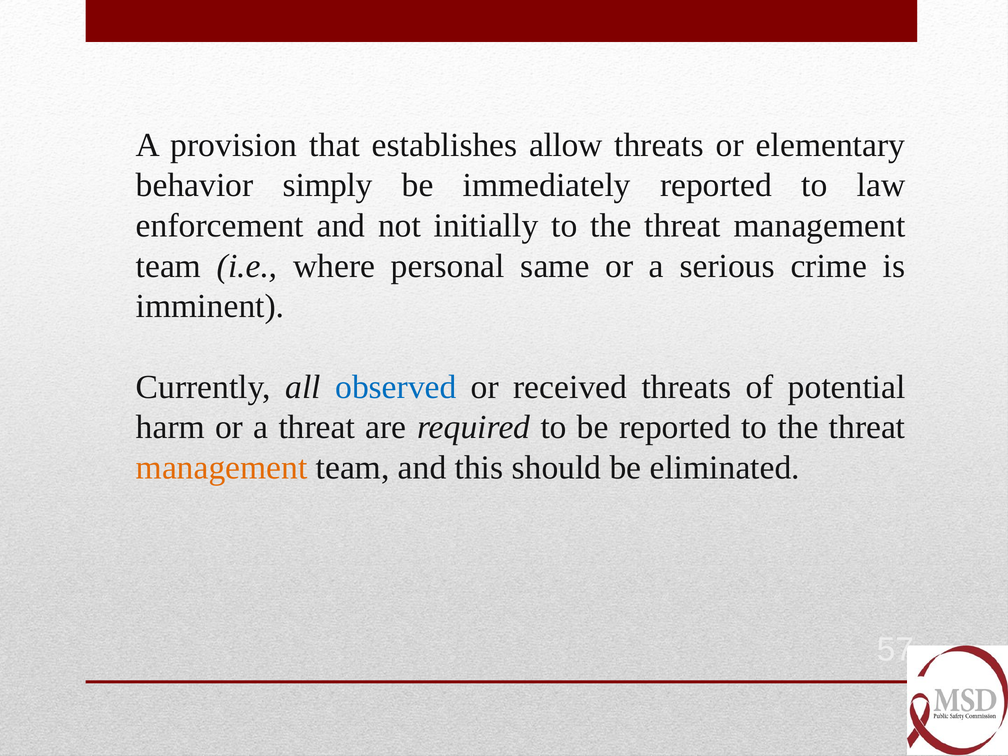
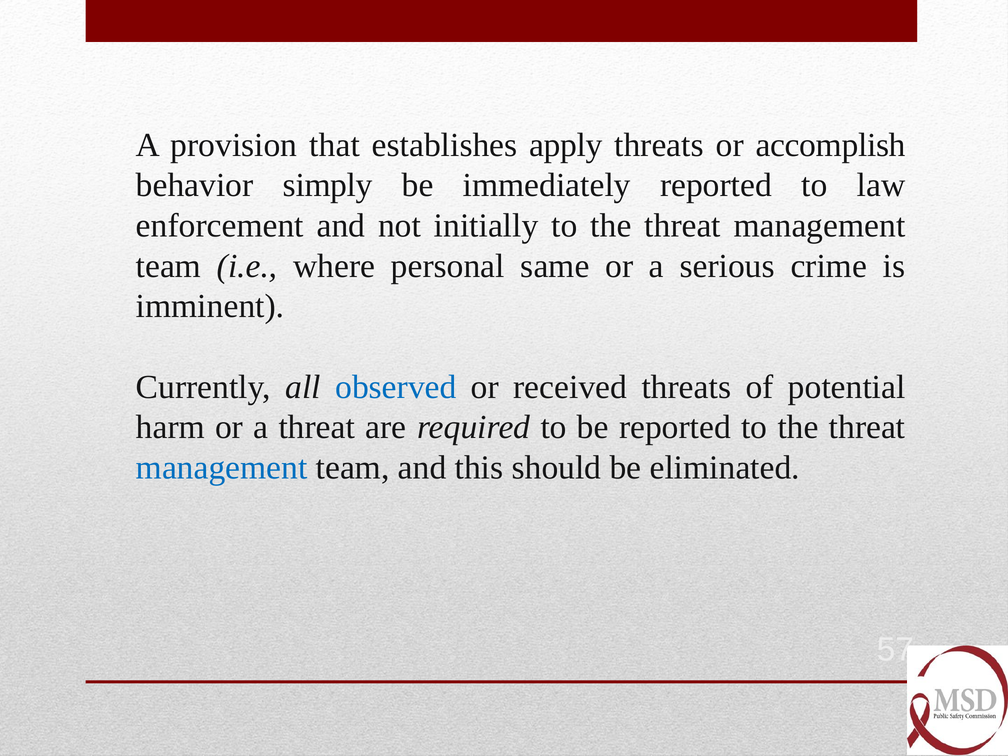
allow: allow -> apply (566, 145)
elementary: elementary -> accomplish (831, 145)
management colour: orange -> blue (222, 468)
